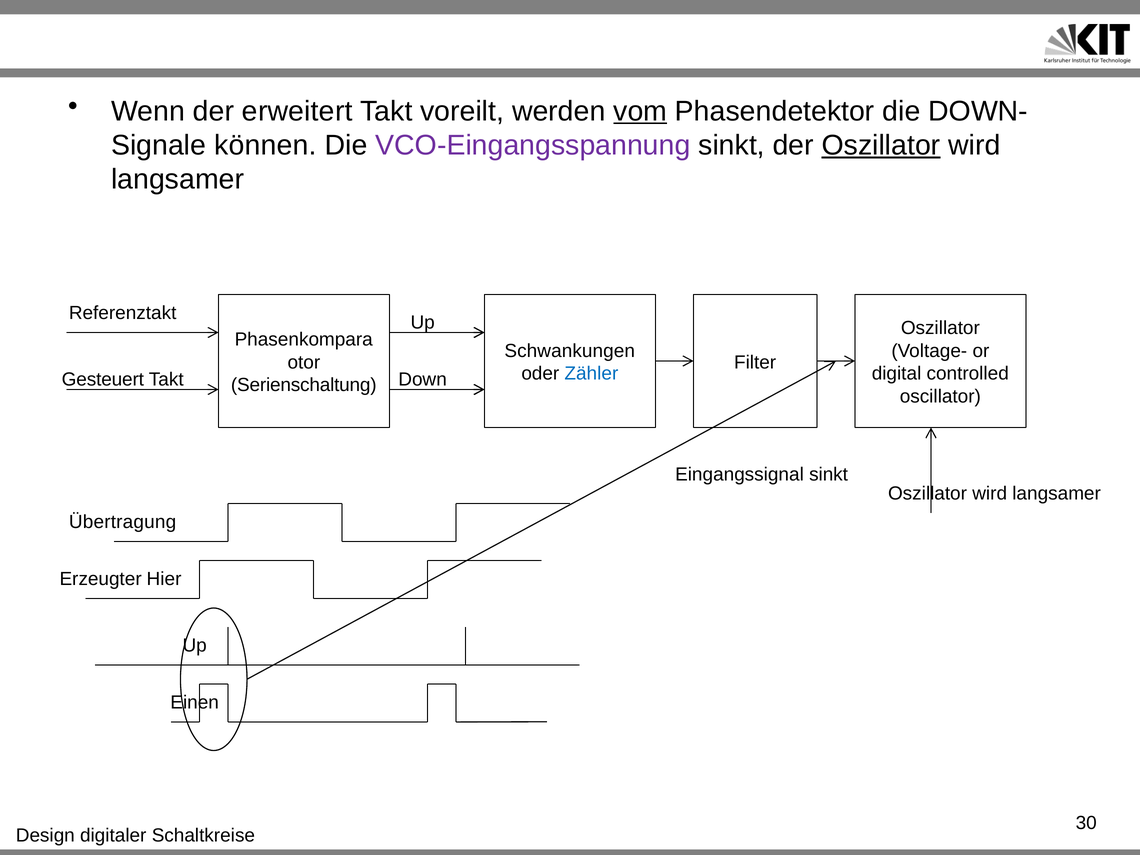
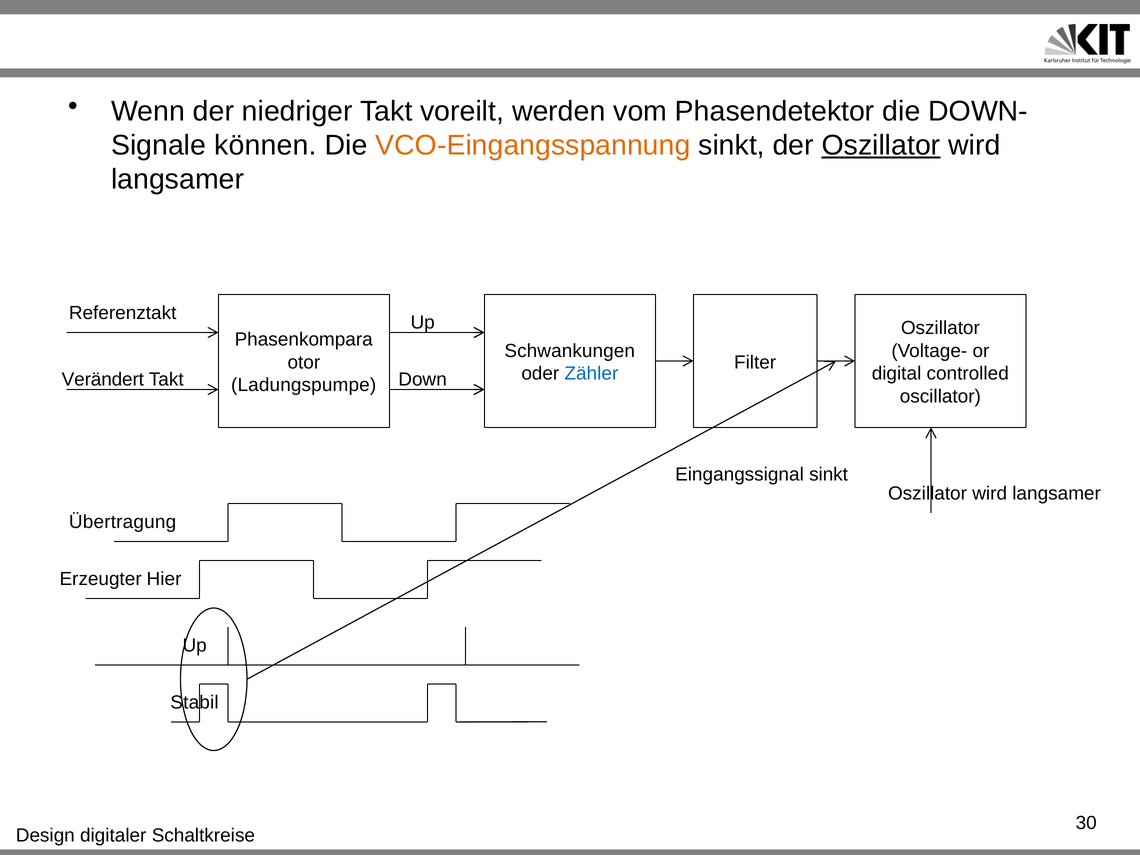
erweitert: erweitert -> niedriger (297, 111)
vom underline: present -> none (640, 111)
VCO-Eingangsspannung colour: purple -> orange (533, 145)
Gesteuert: Gesteuert -> Verändert (103, 379)
Serienschaltung: Serienschaltung -> Ladungspumpe (304, 385)
Einen: Einen -> Stabil (195, 702)
